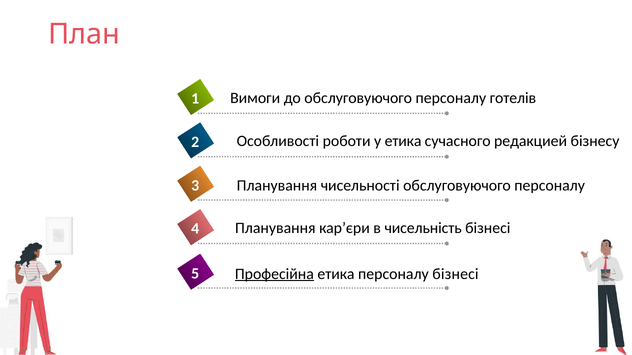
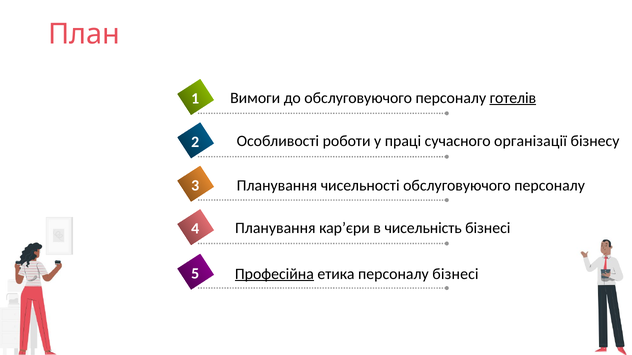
готелів underline: none -> present (513, 98)
у етика: етика -> праці (403, 141)
редакцией: редакцией -> організації (531, 141)
